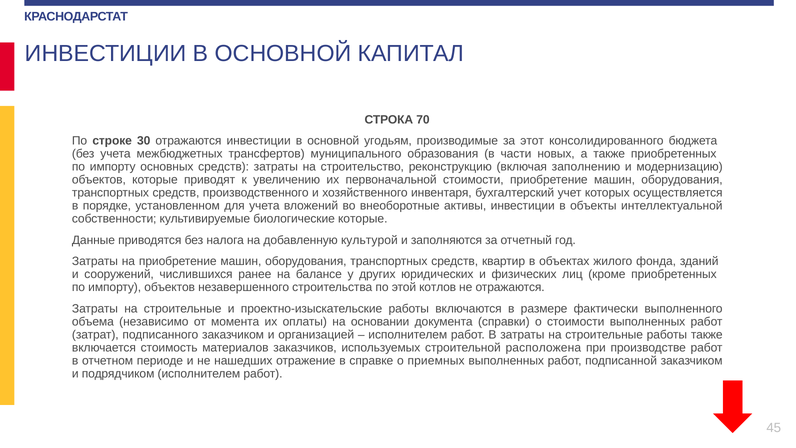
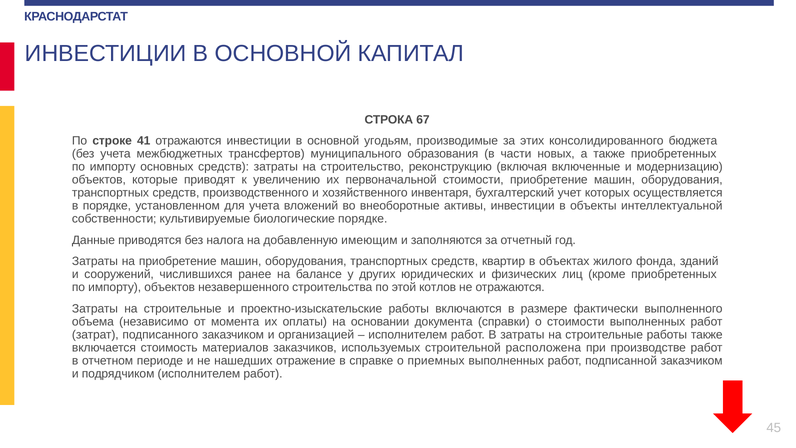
70: 70 -> 67 (423, 119)
30: 30 -> 41 (144, 141)
этот: этот -> этих (532, 141)
заполнению: заполнению -> включенные (586, 167)
биологические которые: которые -> порядке (363, 219)
культурой: культурой -> имеющим (369, 240)
